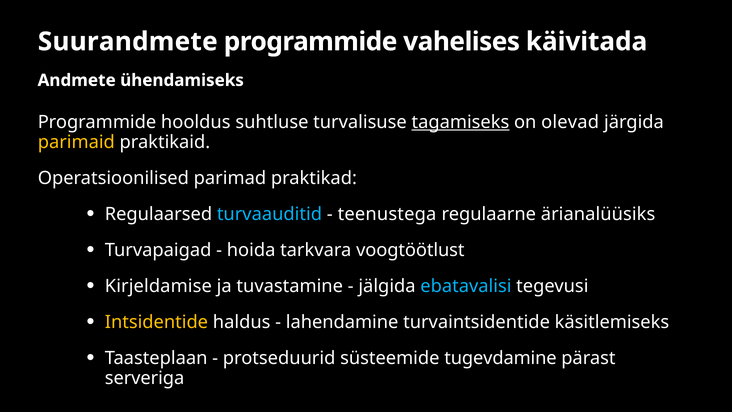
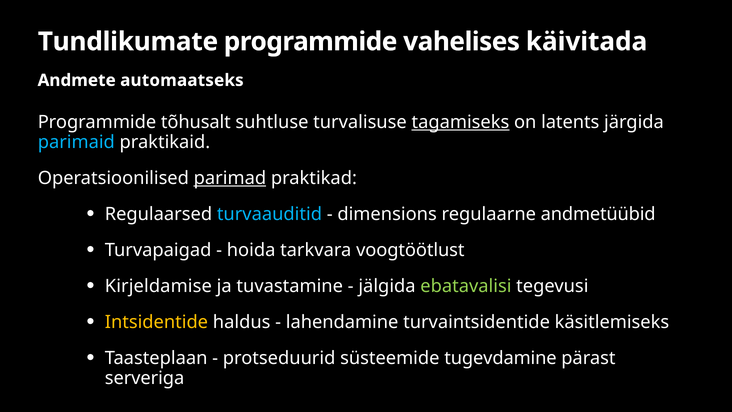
Suurandmete: Suurandmete -> Tundlikumate (128, 42)
ühendamiseks: ühendamiseks -> automaatseks (182, 80)
hooldus: hooldus -> tõhusalt (196, 122)
olevad: olevad -> latents (570, 122)
parimaid colour: yellow -> light blue (76, 142)
parimad underline: none -> present (230, 178)
teenustega: teenustega -> dimensions (387, 214)
ärianalüüsiks: ärianalüüsiks -> andmetüübid (598, 214)
ebatavalisi colour: light blue -> light green (466, 286)
